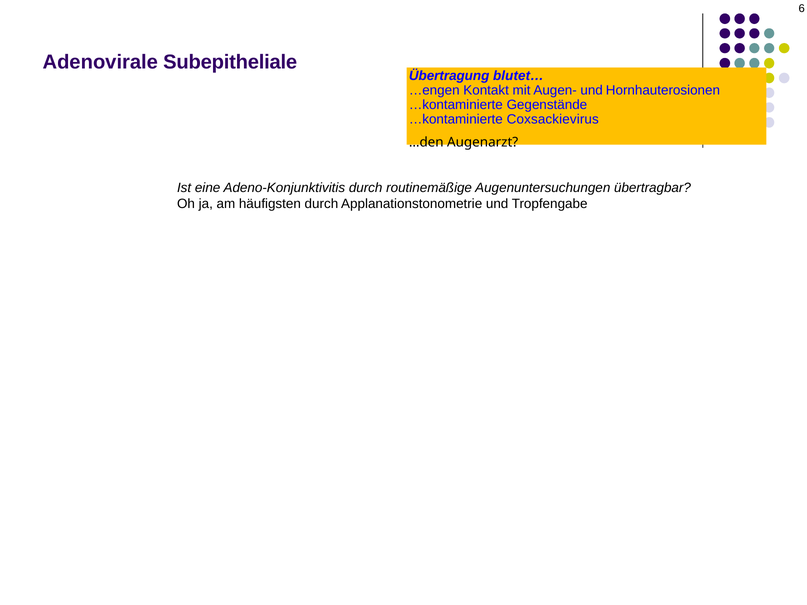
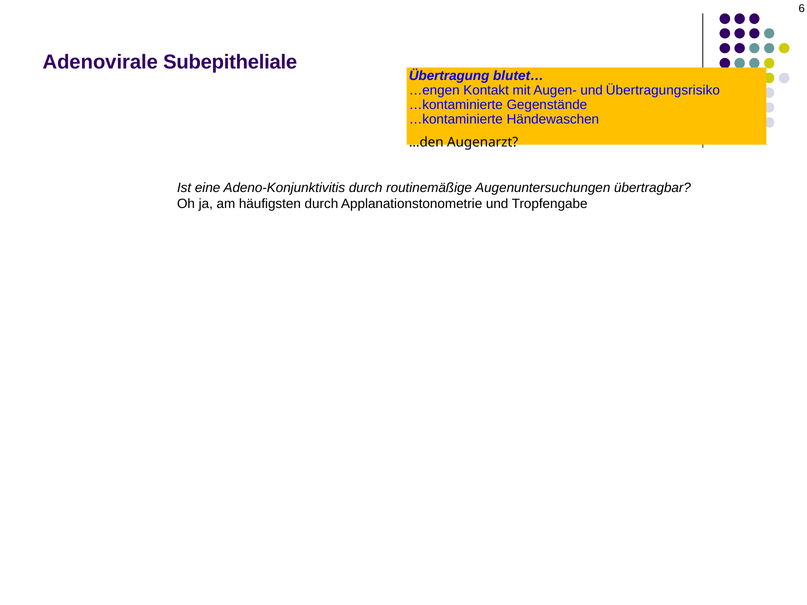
Hornhauterosionen: Hornhauterosionen -> Übertragungsrisiko (663, 90)
Coxsackievirus: Coxsackievirus -> Händewaschen (553, 119)
